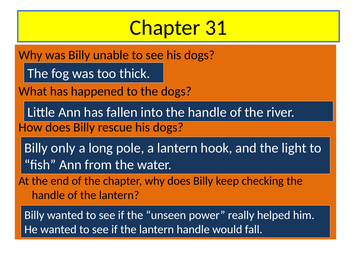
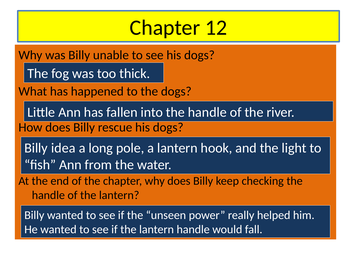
31: 31 -> 12 (216, 28)
only: only -> idea (63, 148)
